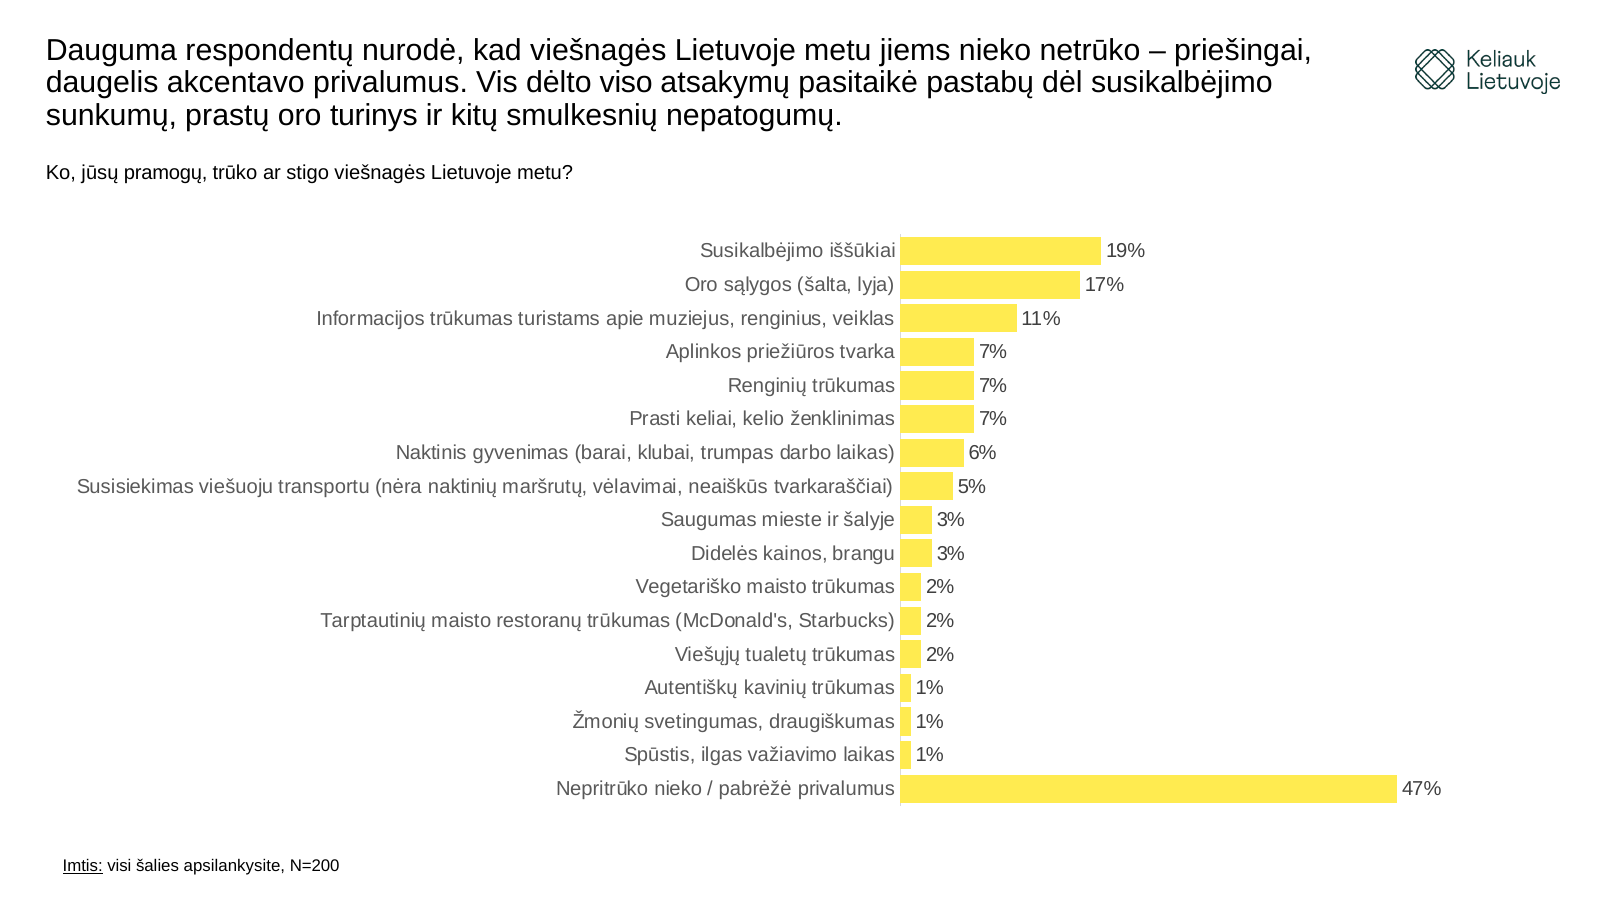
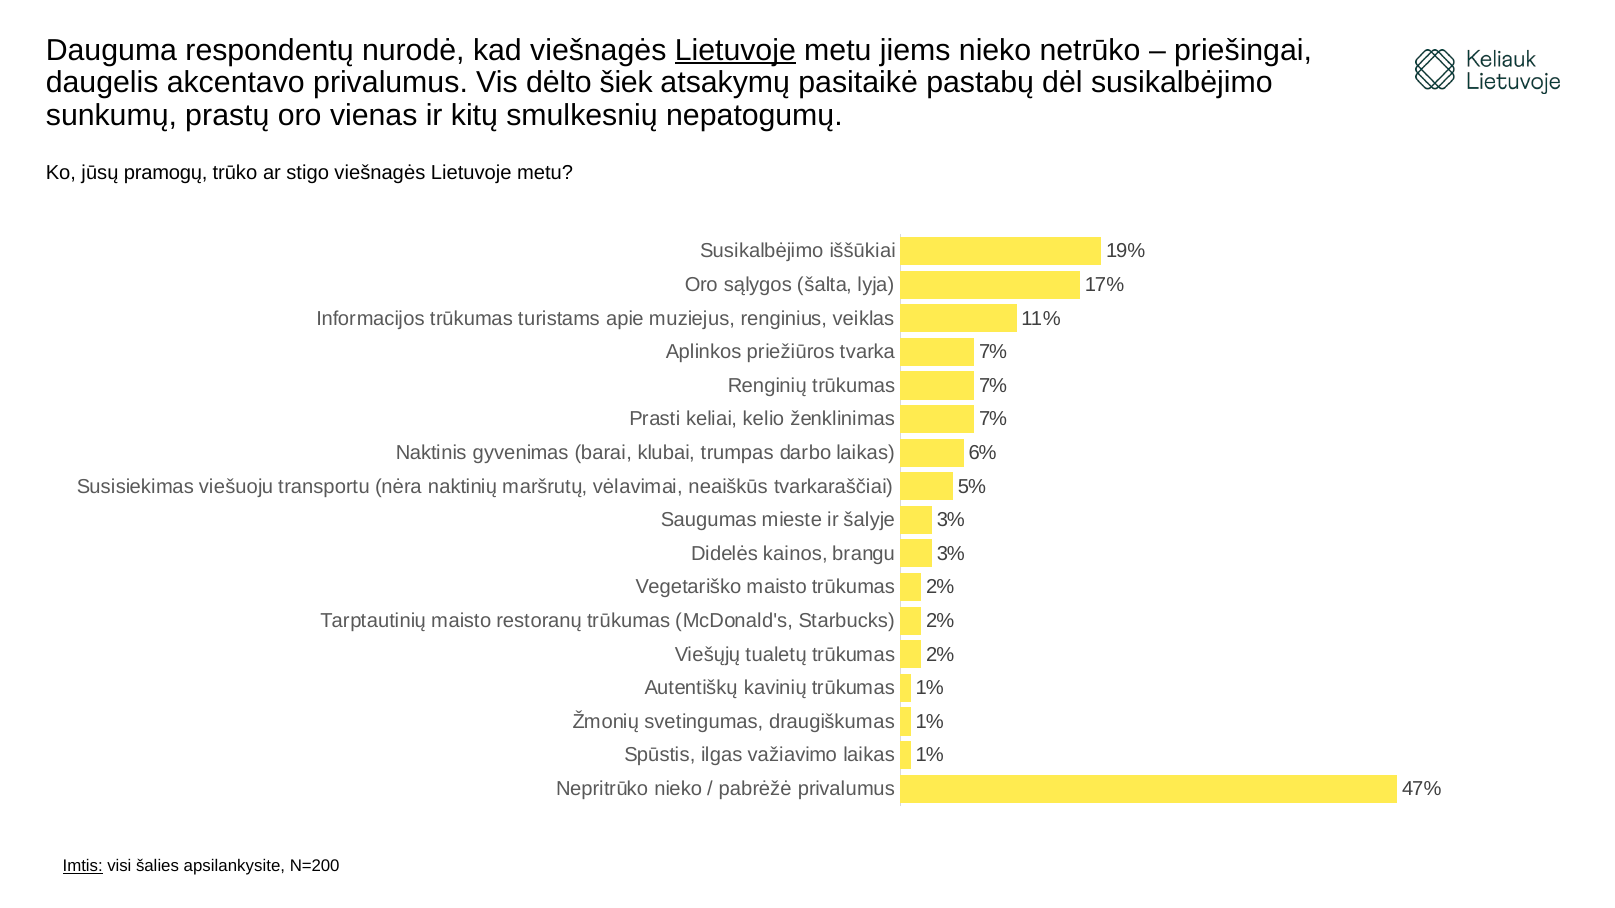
Lietuvoje underline: none -> present (735, 50)
viso: viso -> šiek (626, 83)
turinys: turinys -> vienas (374, 116)
